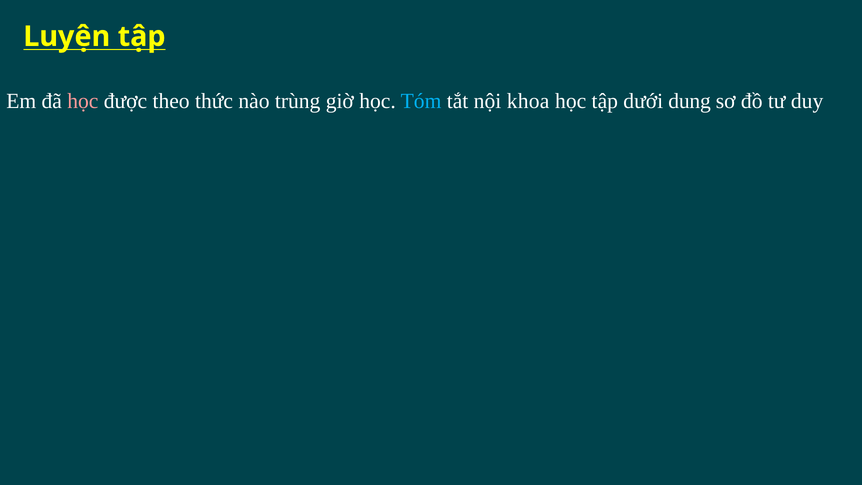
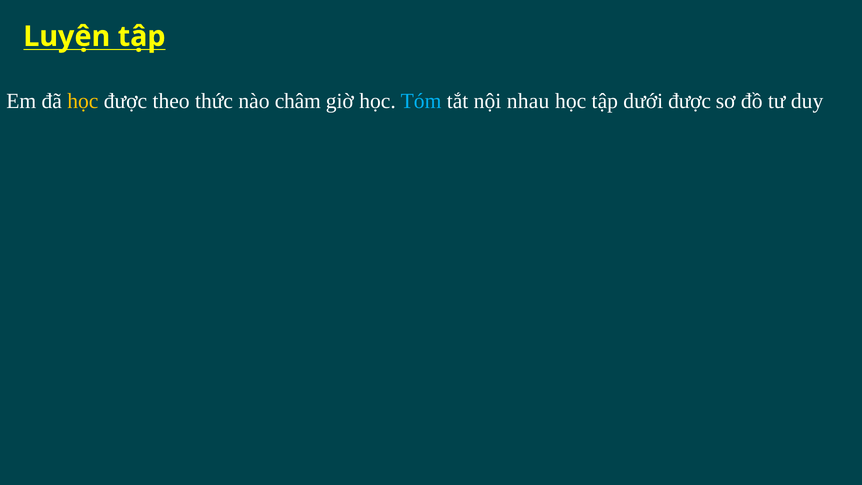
học colour: pink -> yellow (83, 101)
trùng: trùng -> châm (298, 101)
khoa: khoa -> nhau (528, 101)
dưới dung: dung -> được (690, 101)
